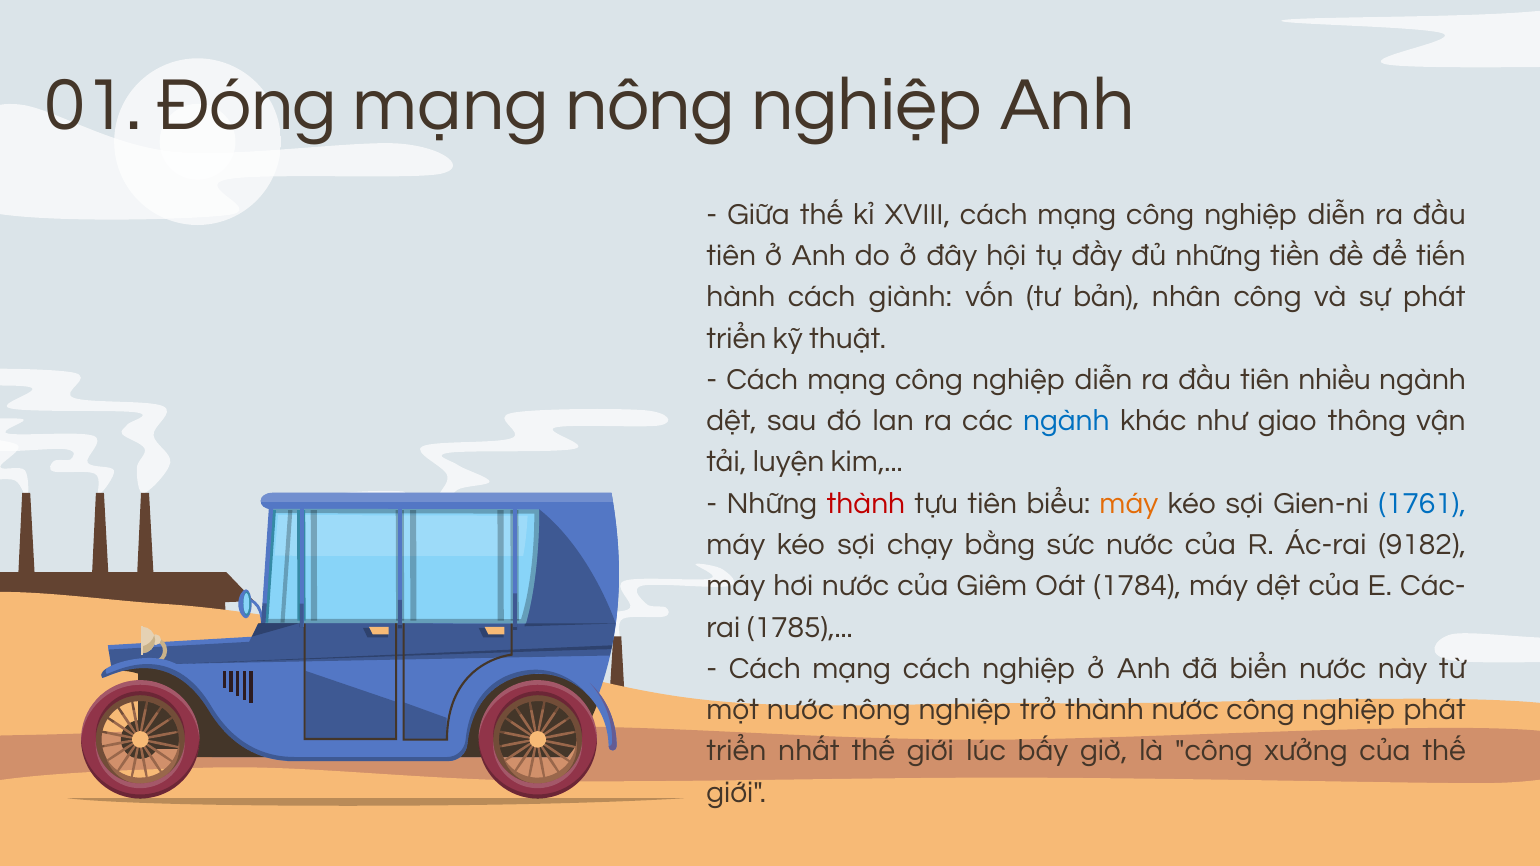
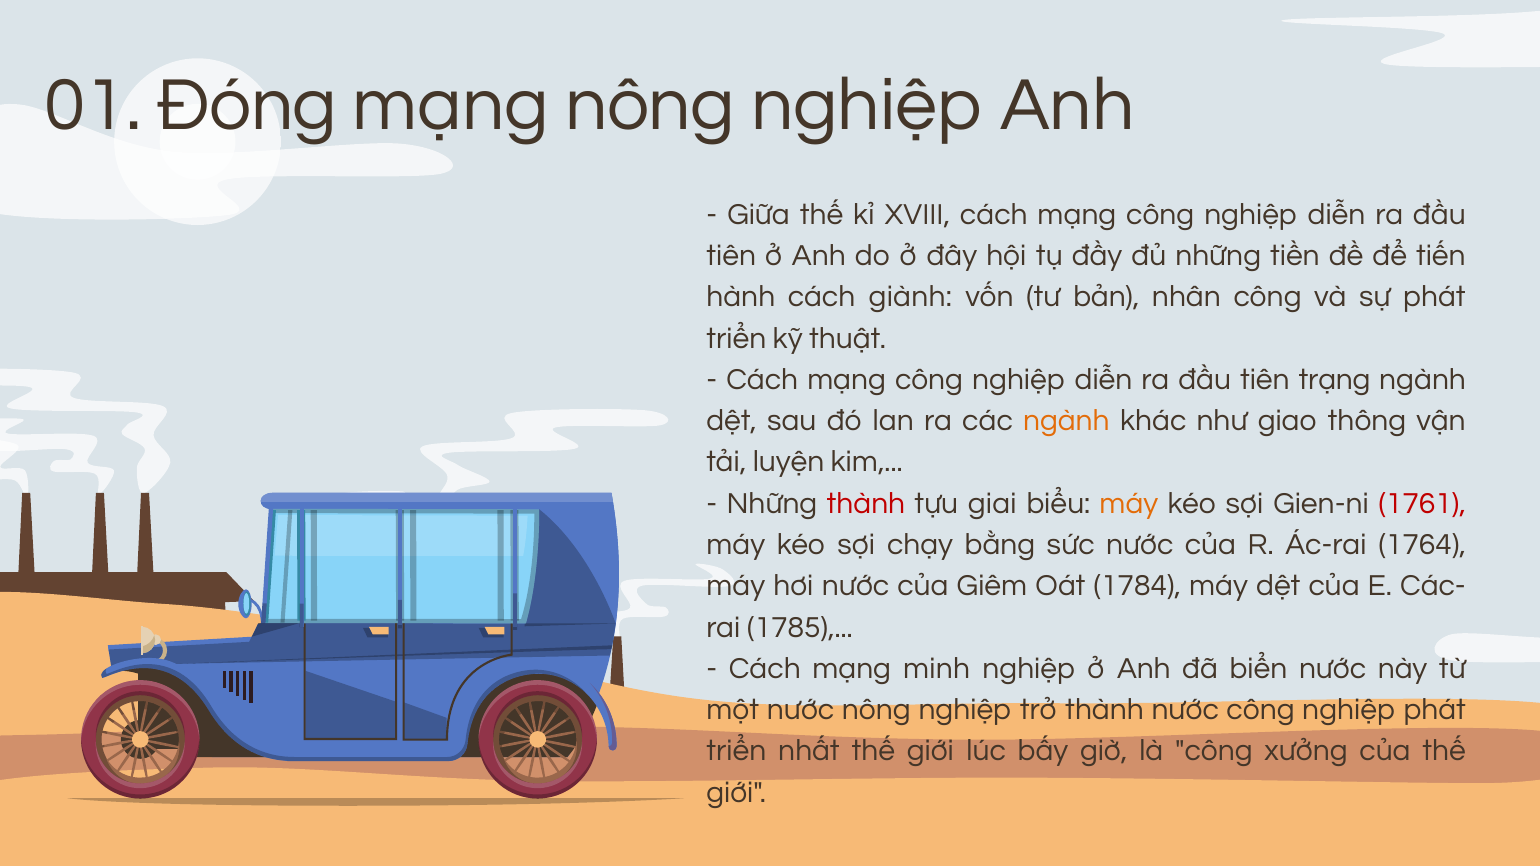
nhiều: nhiều -> trạng (1335, 380)
ngành colour: blue -> orange (1066, 421)
tựu tiên: tiên -> giai (992, 504)
1761 colour: blue -> red (1422, 504)
9182: 9182 -> 1764 (1422, 545)
mạng cách: cách -> minh (937, 669)
